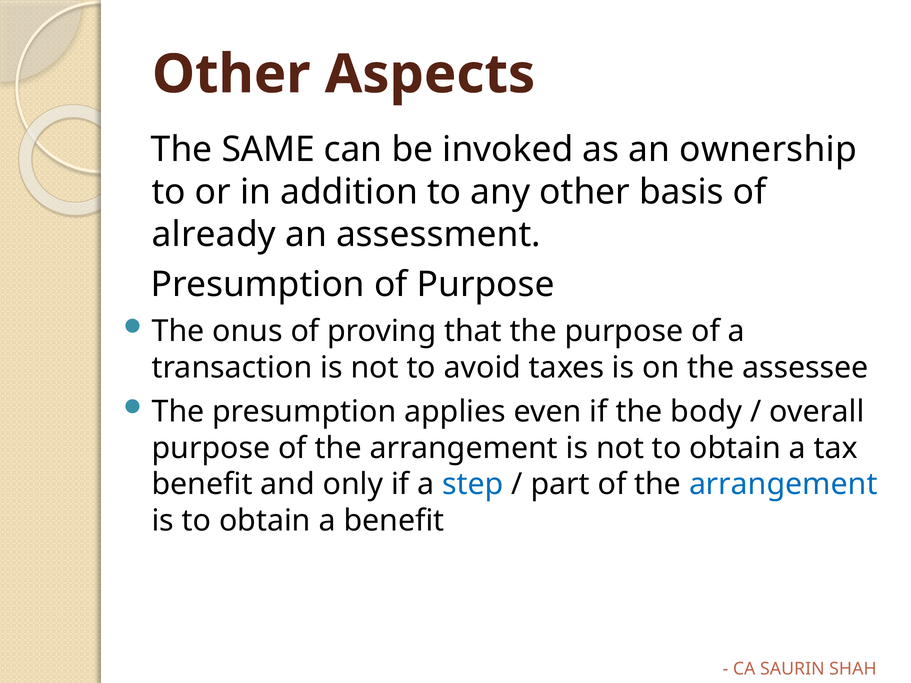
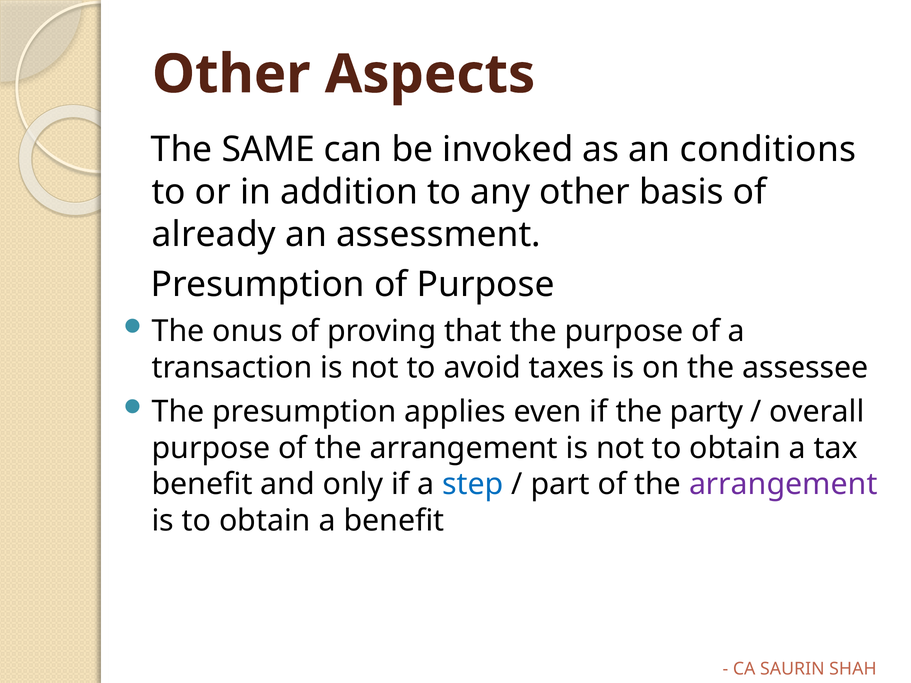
ownership: ownership -> conditions (768, 150)
body: body -> party (706, 412)
arrangement colour: blue -> purple (783, 485)
